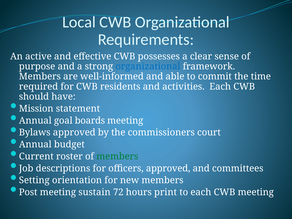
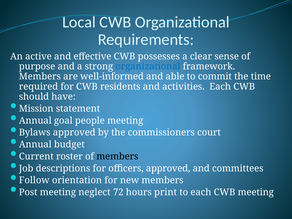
boards: boards -> people (90, 121)
members colour: green -> black (117, 156)
Setting: Setting -> Follow (34, 180)
sustain: sustain -> neglect (94, 192)
